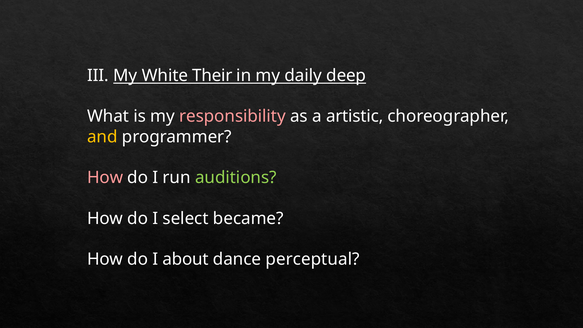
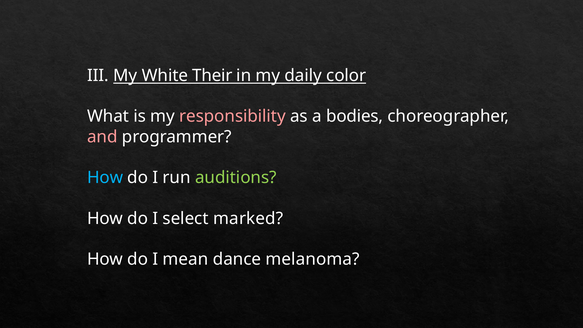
deep: deep -> color (346, 75)
artistic: artistic -> bodies (355, 116)
and colour: yellow -> pink (102, 137)
How colour: pink -> light blue (105, 178)
became: became -> marked (248, 218)
about: about -> mean (186, 259)
perceptual: perceptual -> melanoma (313, 259)
